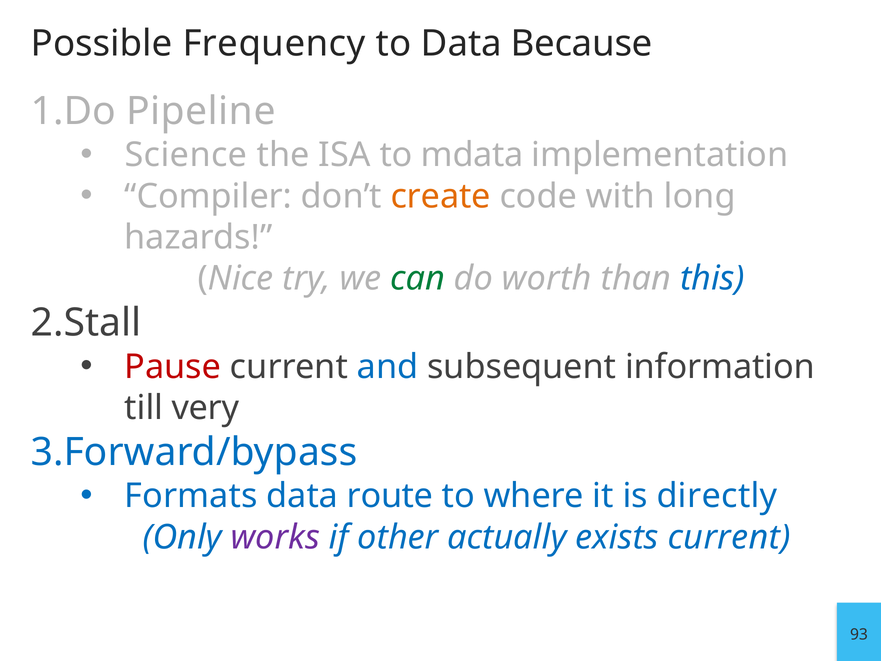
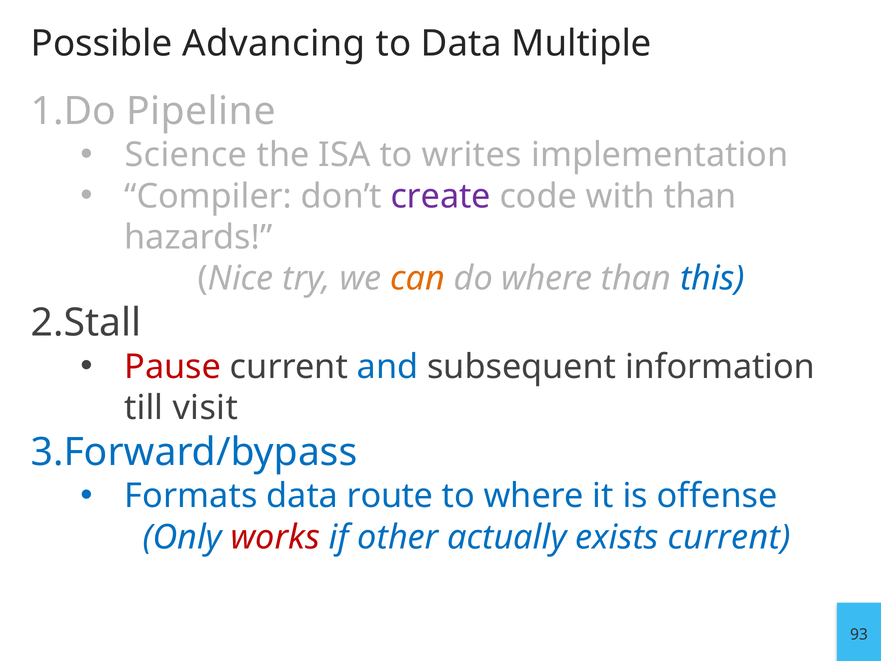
Frequency: Frequency -> Advancing (274, 44)
Because: Because -> Multiple (582, 44)
mdata: mdata -> writes (472, 155)
create colour: orange -> purple (441, 196)
with long: long -> than (700, 196)
can colour: green -> orange (418, 279)
do worth: worth -> where (547, 279)
very: very -> visit (205, 408)
directly: directly -> offense (717, 496)
works colour: purple -> red (275, 537)
